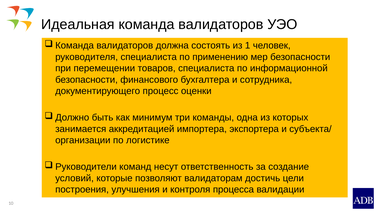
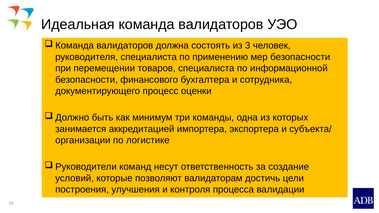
1: 1 -> 3 (248, 46)
